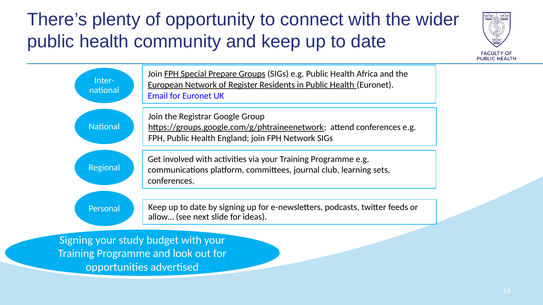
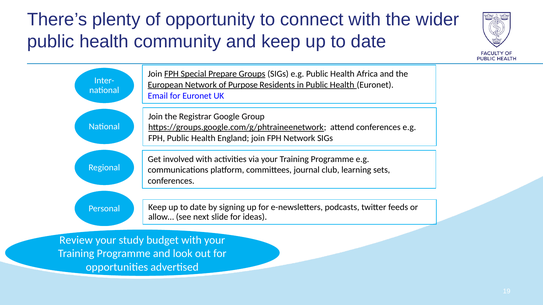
Register: Register -> Purpose (243, 85)
Signing: Signing -> Review (76, 240)
